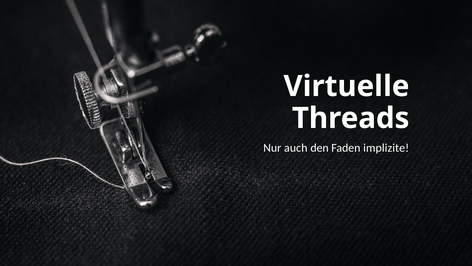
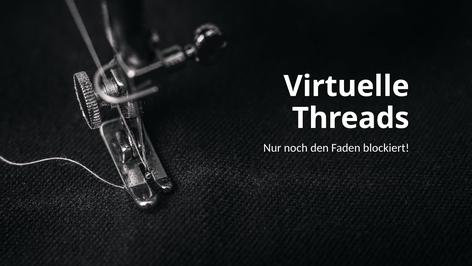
auch: auch -> noch (296, 148)
implizite: implizite -> blockiert (386, 148)
